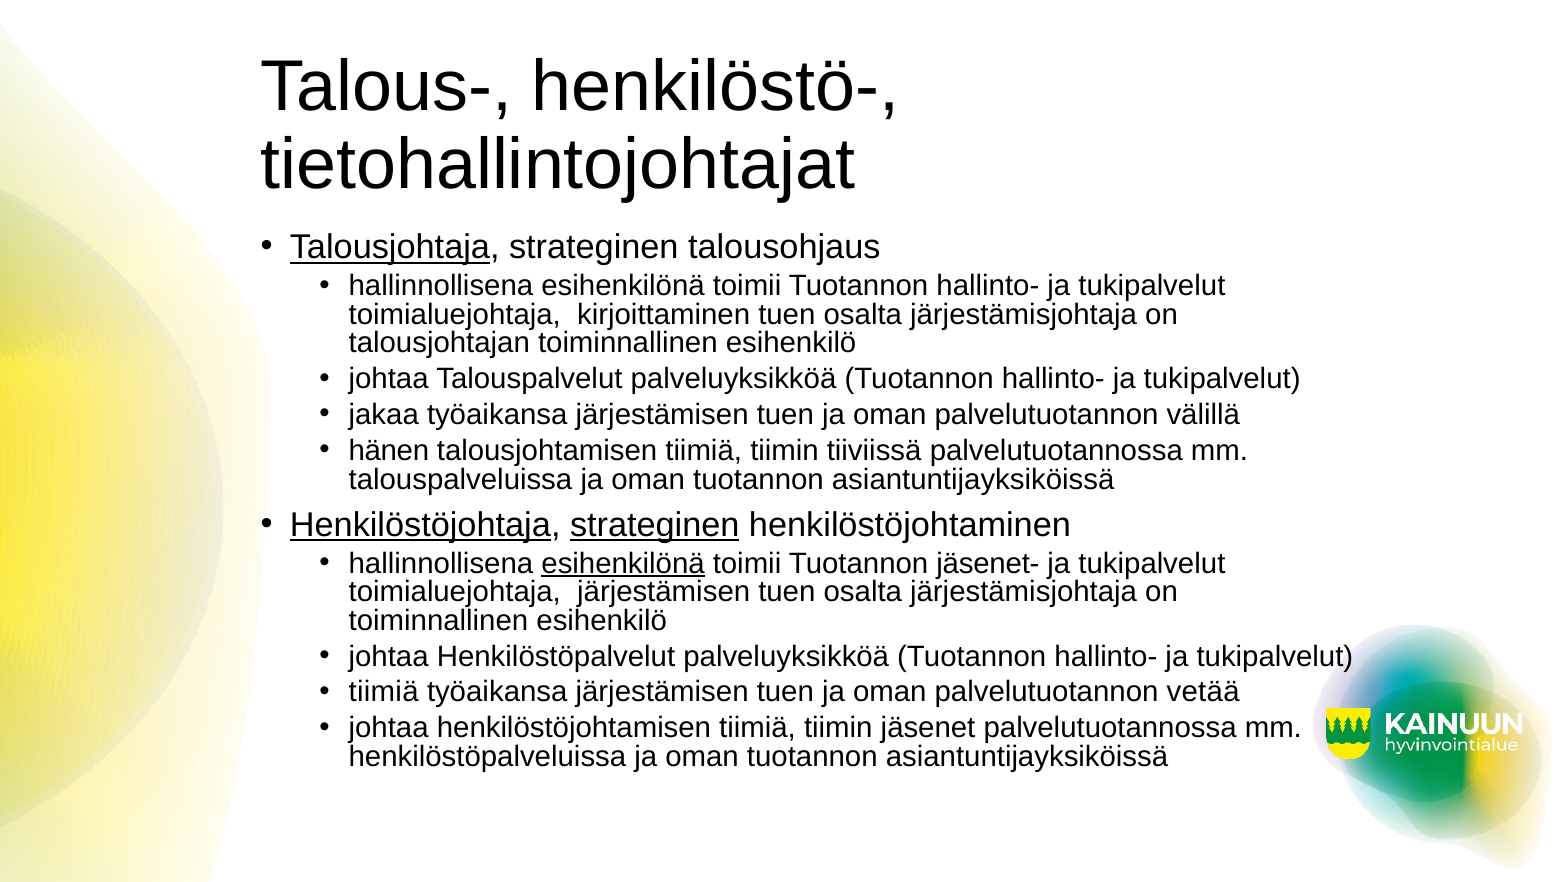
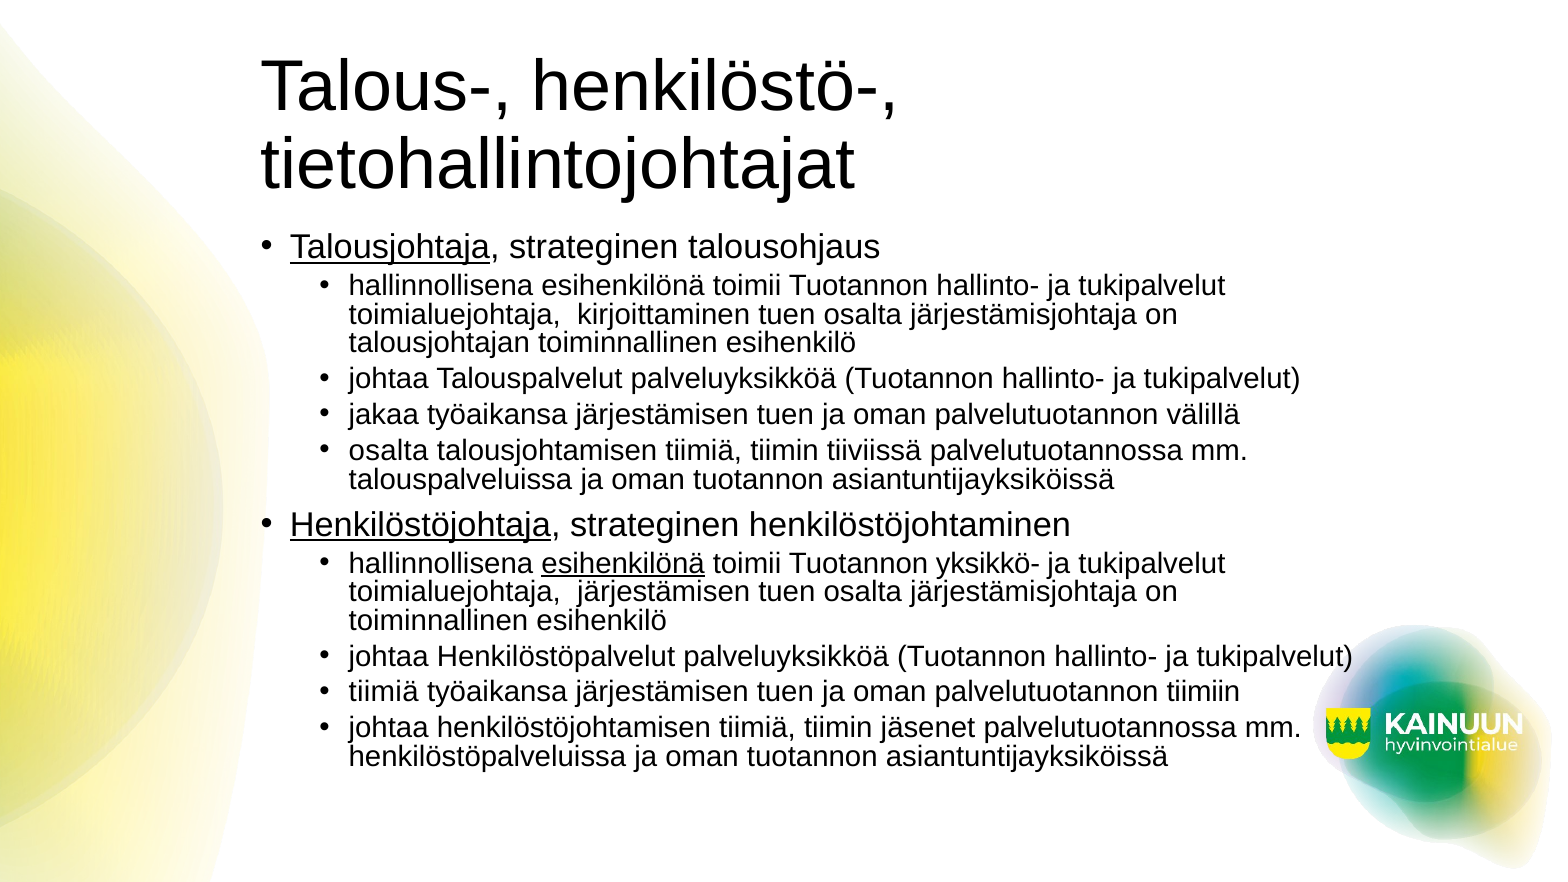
hänen: hänen -> osalta (389, 451)
strateginen underline: present -> none (655, 525)
jäsenet-: jäsenet- -> yksikkö- (988, 563)
vetää: vetää -> tiimiin (1203, 692)
